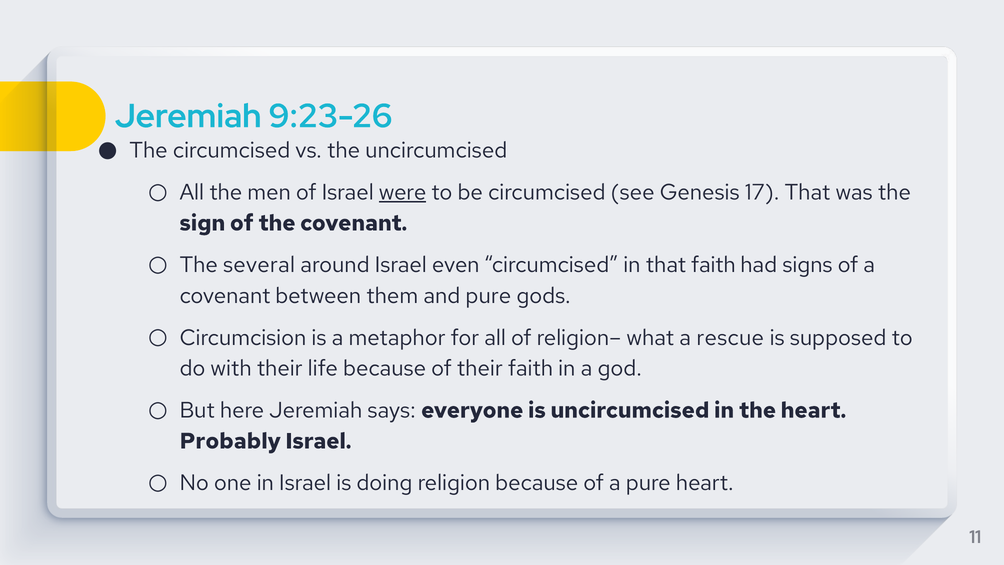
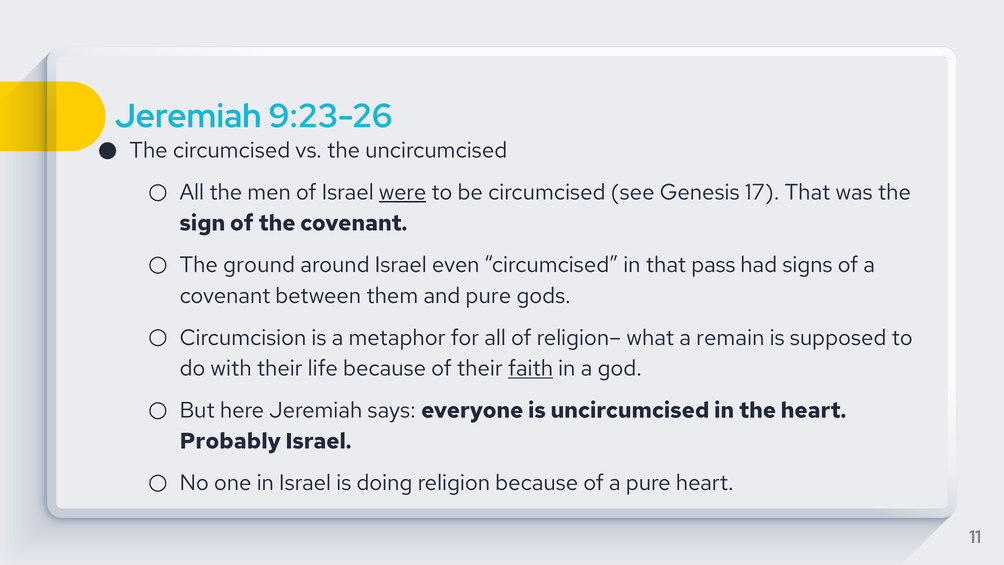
several: several -> ground (259, 265)
that faith: faith -> pass (713, 265)
rescue: rescue -> remain (730, 338)
faith underline: none -> present (530, 368)
